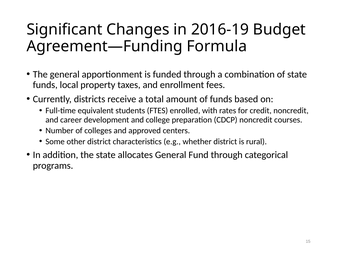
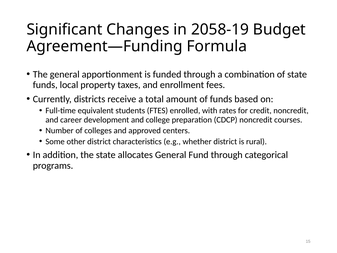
2016-19: 2016-19 -> 2058-19 (220, 29)
